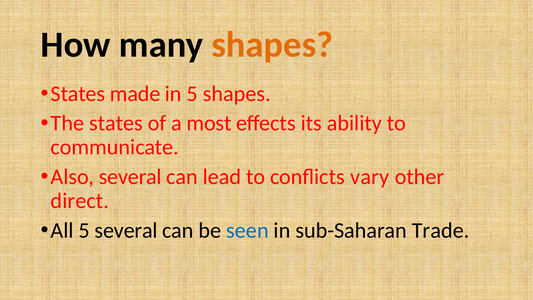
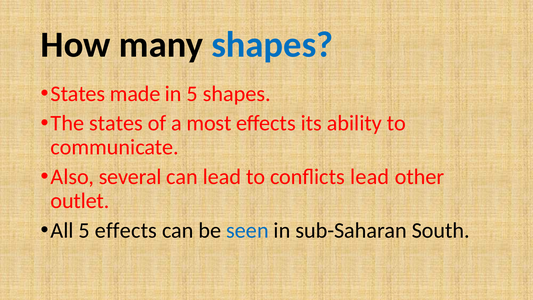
shapes colour: orange -> blue (272, 45)
conflicts vary: vary -> lead (370, 177)
direct: direct -> outlet (80, 201)
5 several: several -> effects (126, 230)
Trade: Trade -> South (441, 230)
